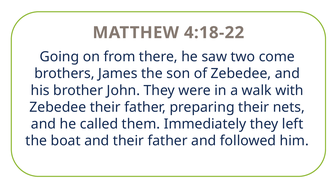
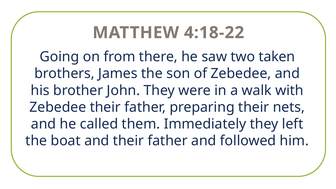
come: come -> taken (277, 57)
